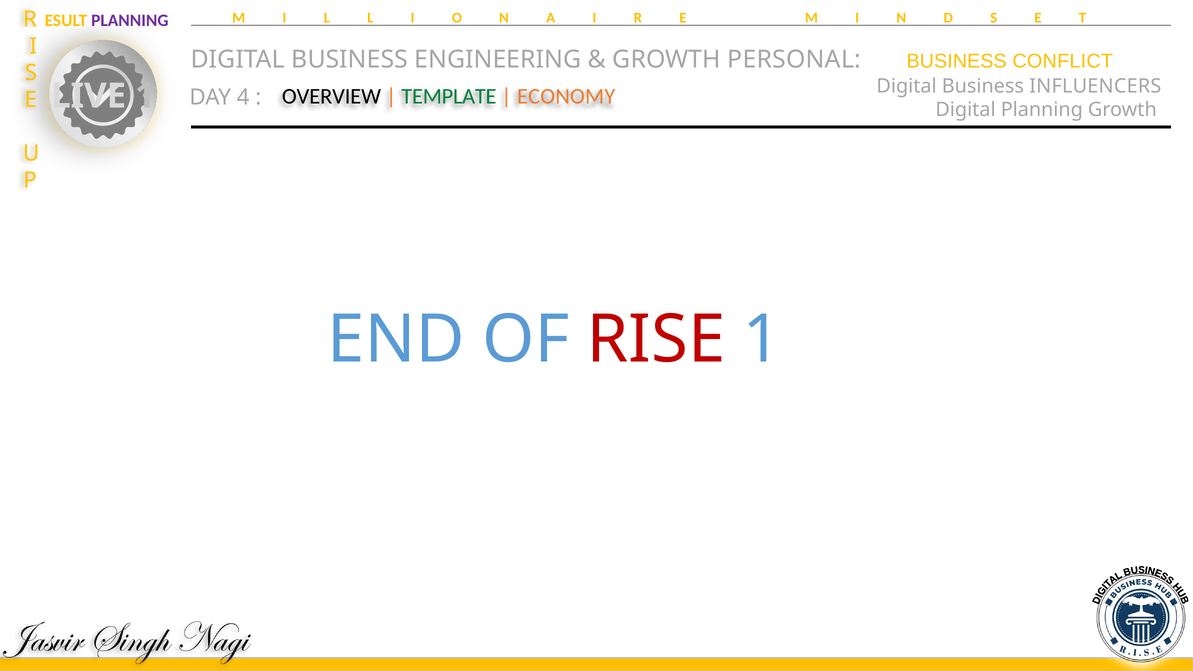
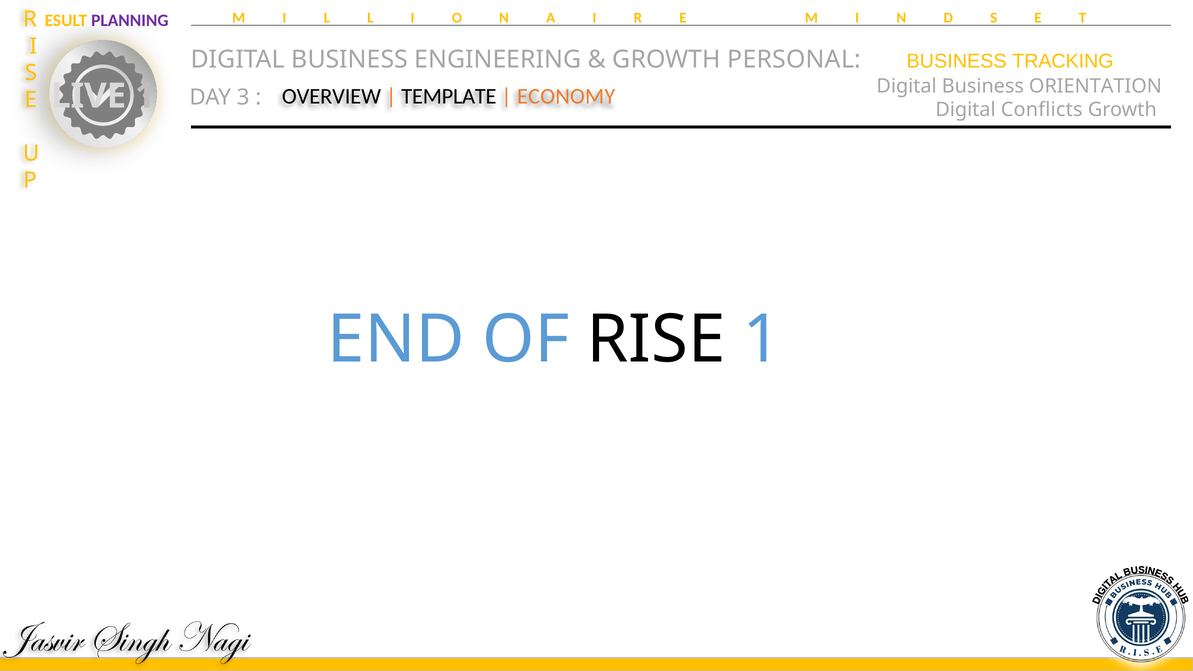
CONFLICT: CONFLICT -> TRACKING (1063, 61)
INFLUENCERS: INFLUENCERS -> ORIENTATION (1095, 86)
4: 4 -> 3 (243, 98)
TEMPLATE colour: green -> black (449, 97)
Digital Planning: Planning -> Conflicts (1042, 110)
RISE colour: red -> black (656, 340)
